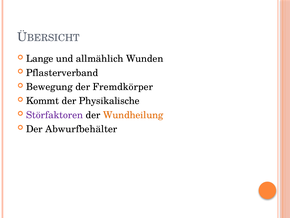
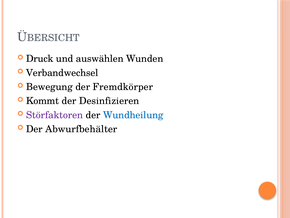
Lange: Lange -> Druck (40, 59)
allmählich: allmählich -> auswählen (100, 59)
Pflasterverband: Pflasterverband -> Verbandwechsel (62, 73)
Physikalische: Physikalische -> Desinfizieren (109, 101)
Wundheilung colour: orange -> blue (133, 115)
